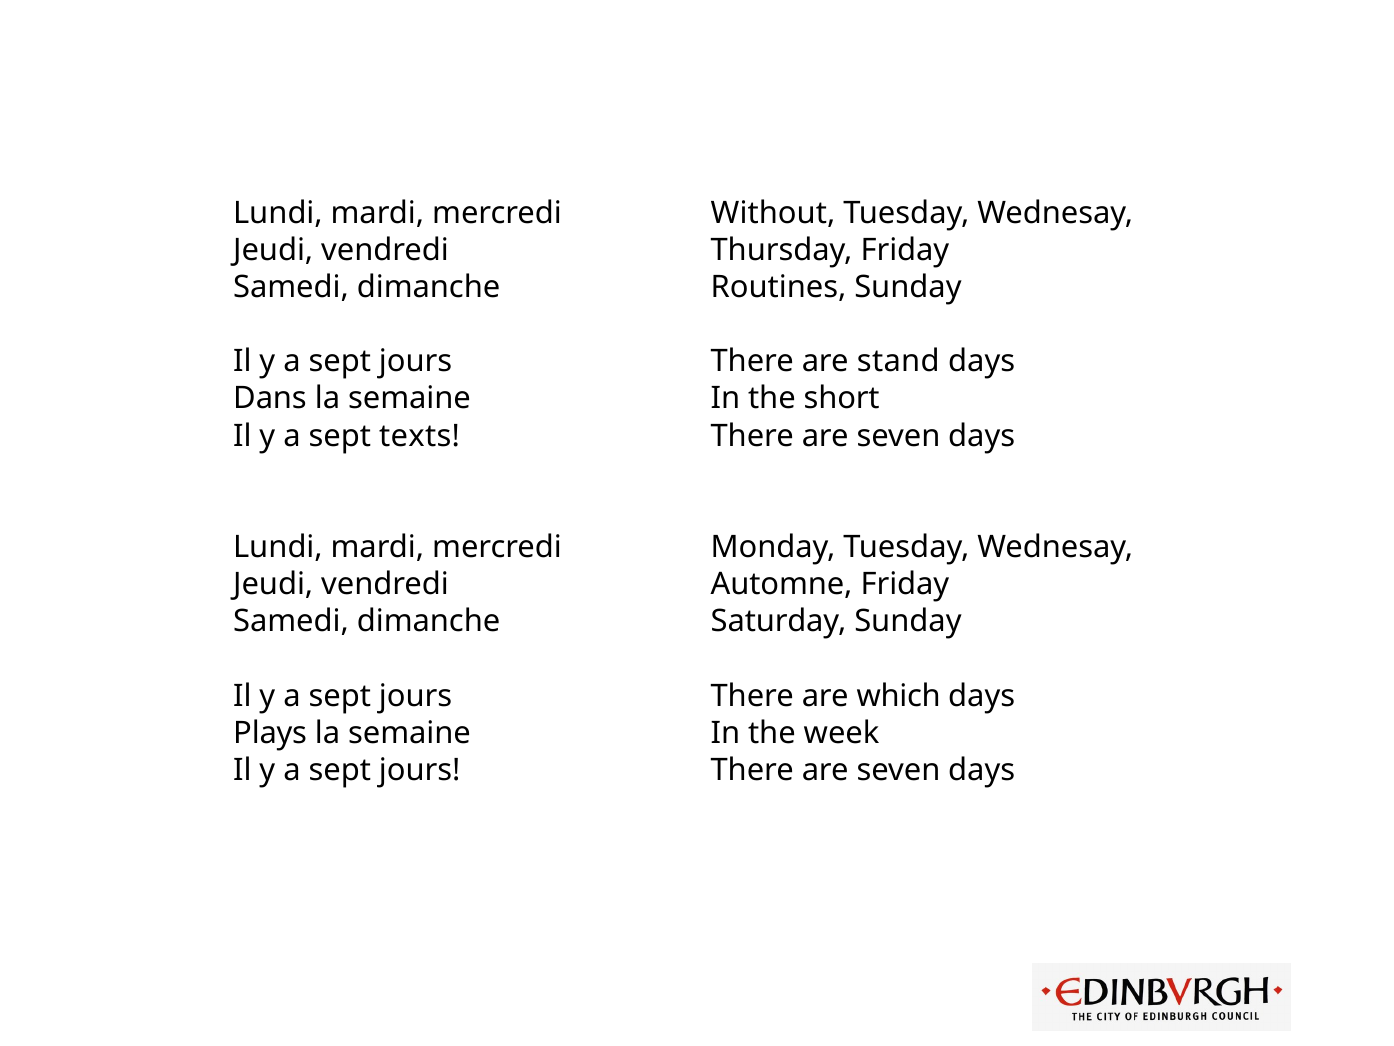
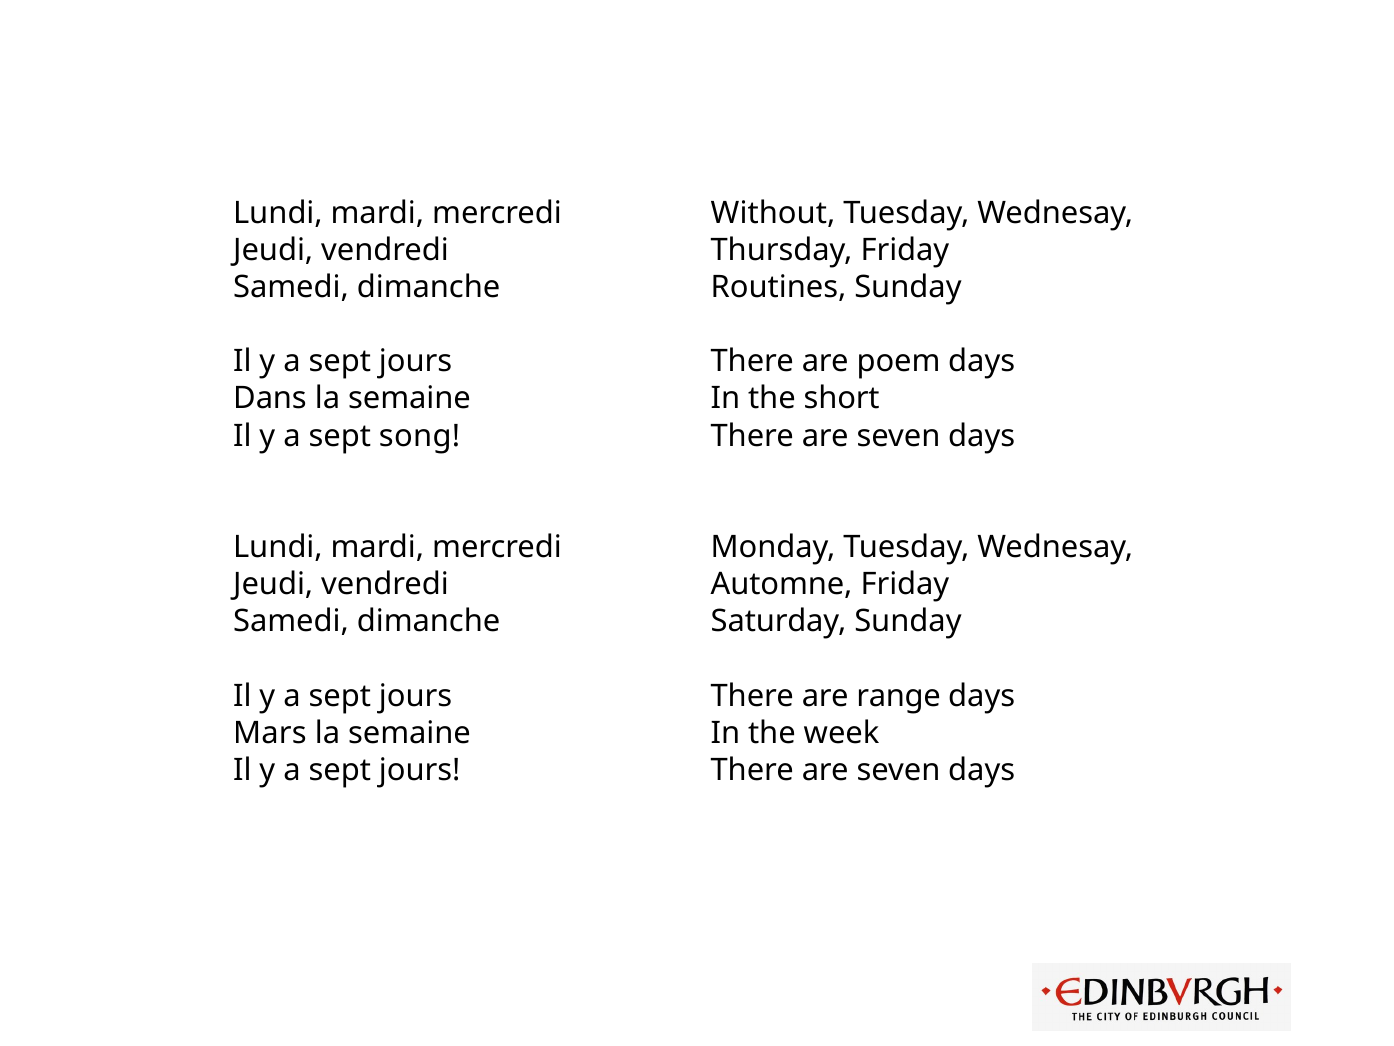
stand: stand -> poem (899, 361)
texts: texts -> song (420, 436)
which: which -> range (899, 696)
Plays: Plays -> Mars (270, 733)
